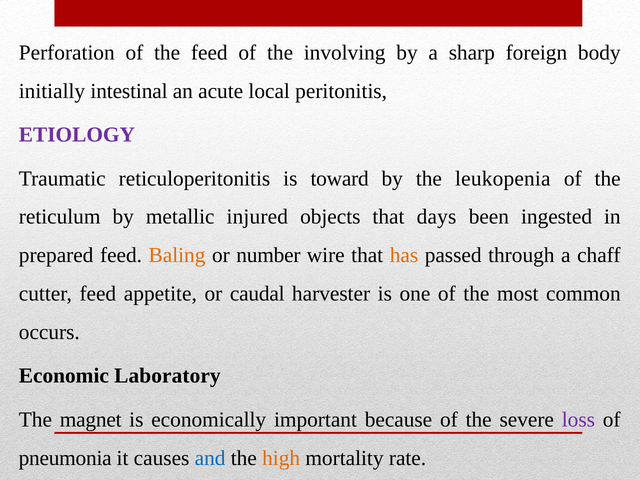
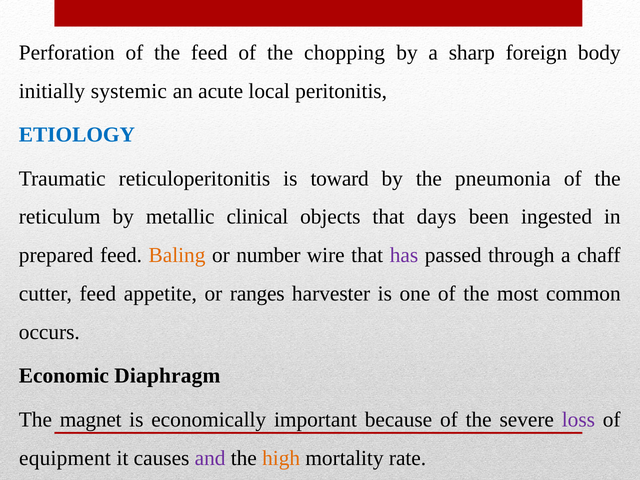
involving: involving -> chopping (345, 53)
intestinal: intestinal -> systemic (129, 91)
ETIOLOGY colour: purple -> blue (77, 135)
leukopenia: leukopenia -> pneumonia (503, 179)
injured: injured -> clinical (257, 217)
has colour: orange -> purple (404, 255)
caudal: caudal -> ranges (257, 294)
Laboratory: Laboratory -> Diaphragm (167, 376)
pneumonia: pneumonia -> equipment (65, 458)
and colour: blue -> purple (210, 458)
